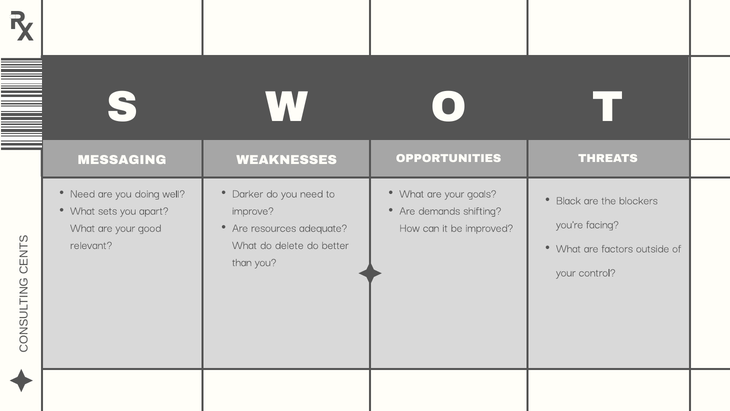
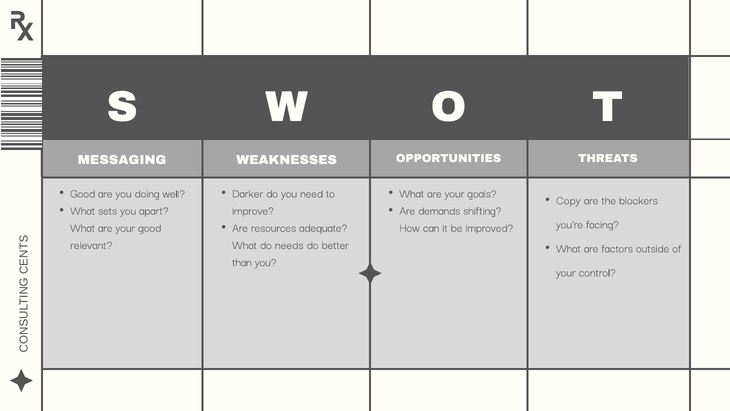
Need: Need -> Good (83, 193)
Black: Black -> Copy (568, 200)
delete: delete -> needs (289, 245)
